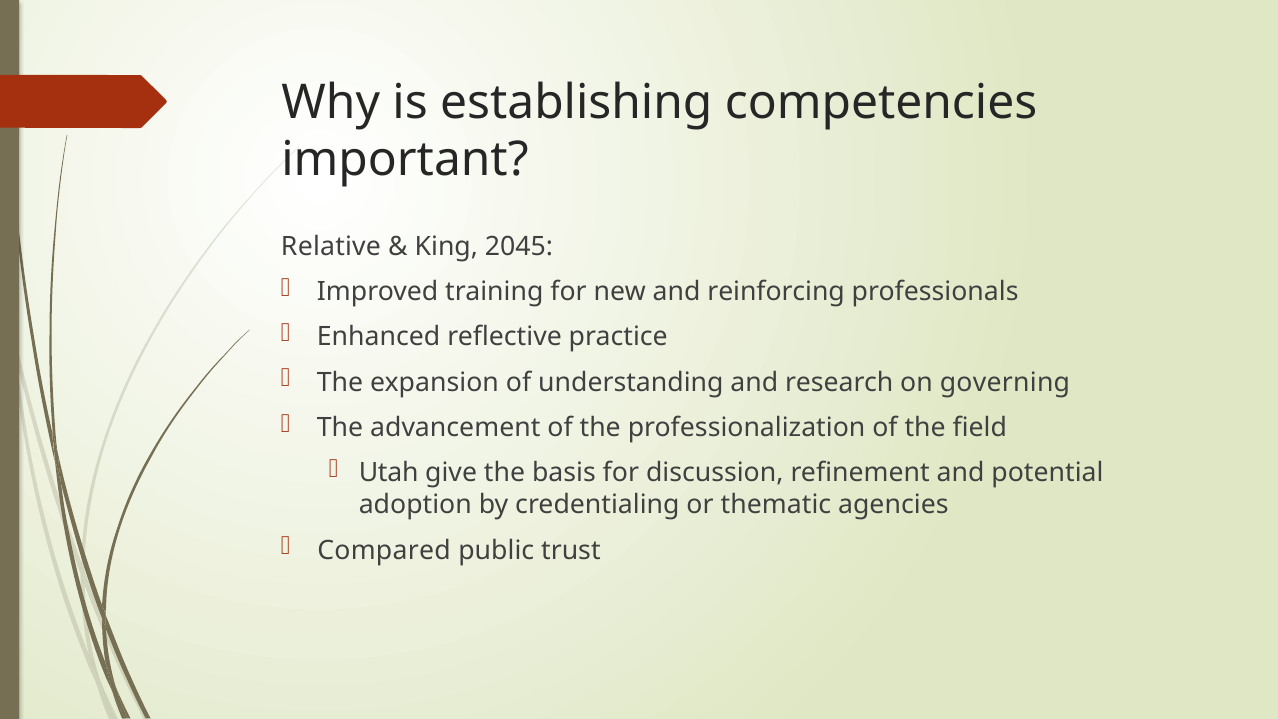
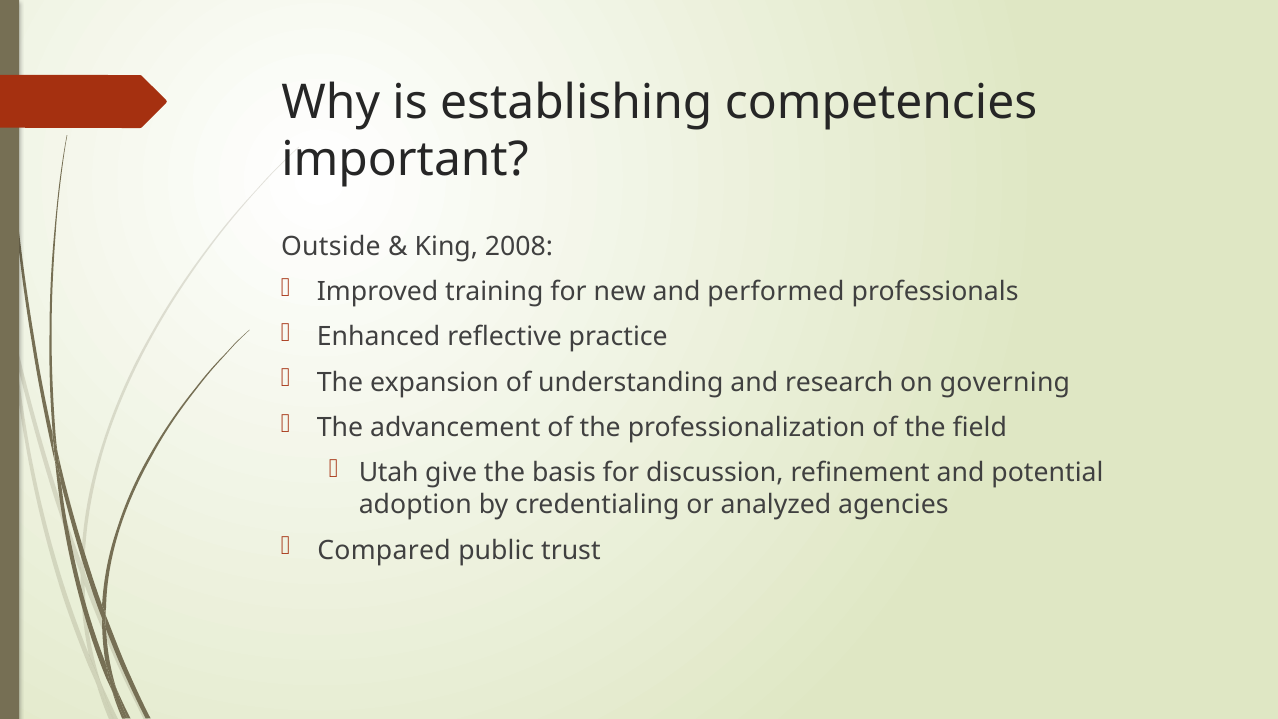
Relative: Relative -> Outside (331, 246)
2045: 2045 -> 2008 (519, 246)
reinforcing: reinforcing -> performed (776, 292)
thematic: thematic -> analyzed (776, 505)
